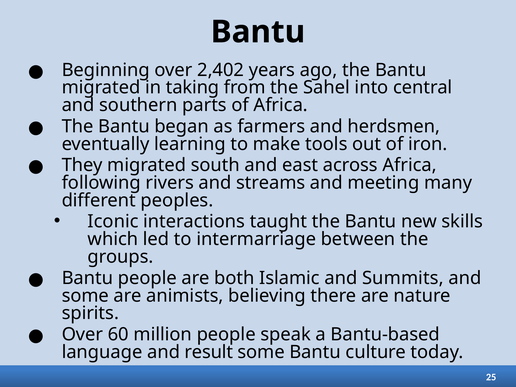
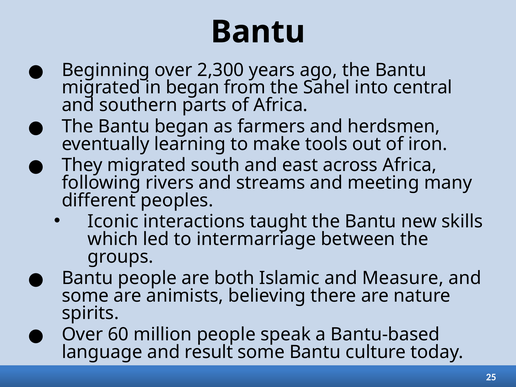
2,402: 2,402 -> 2,300 (221, 70)
in taking: taking -> began (193, 88)
Summits: Summits -> Measure (403, 278)
